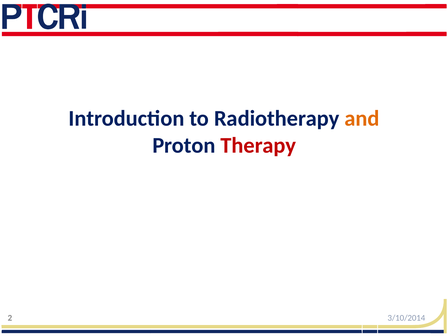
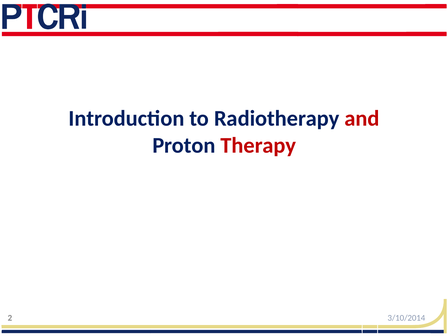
and colour: orange -> red (362, 119)
